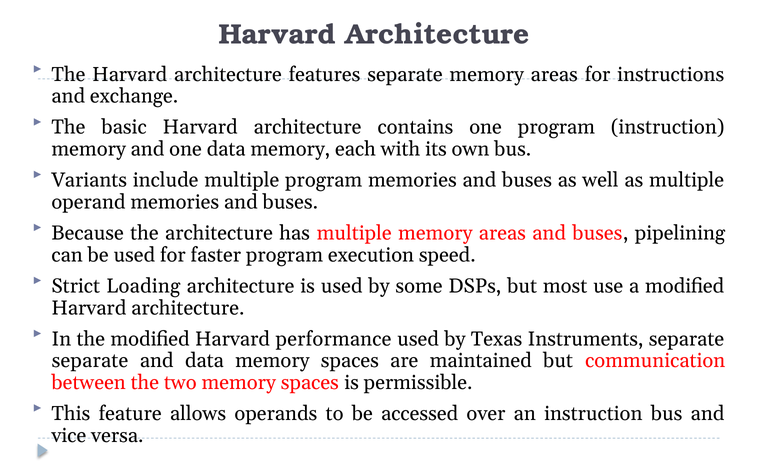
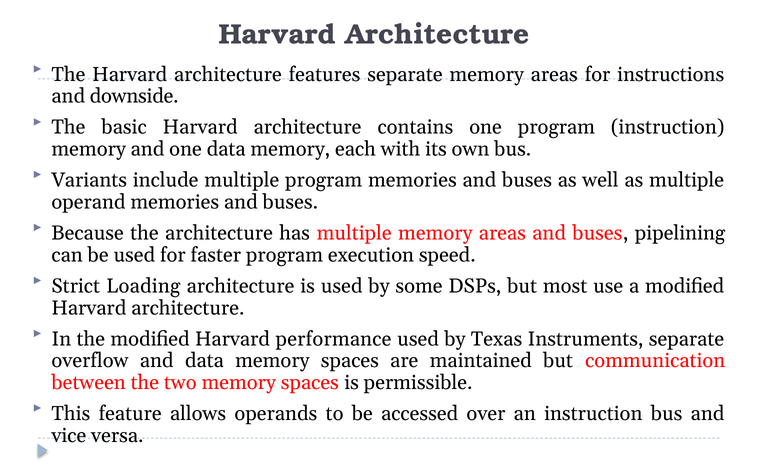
exchange: exchange -> downside (134, 96)
separate: separate -> overflow (90, 361)
